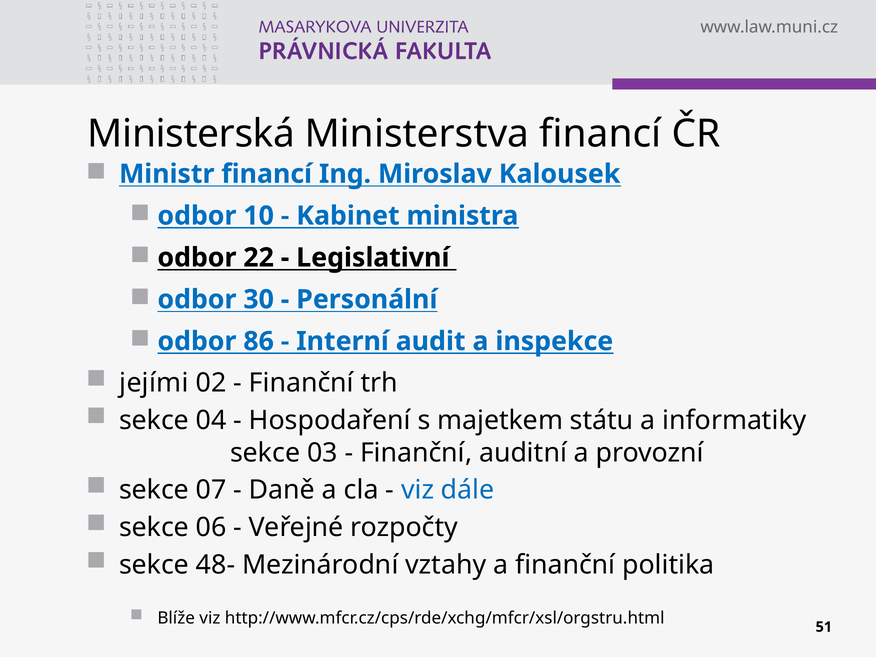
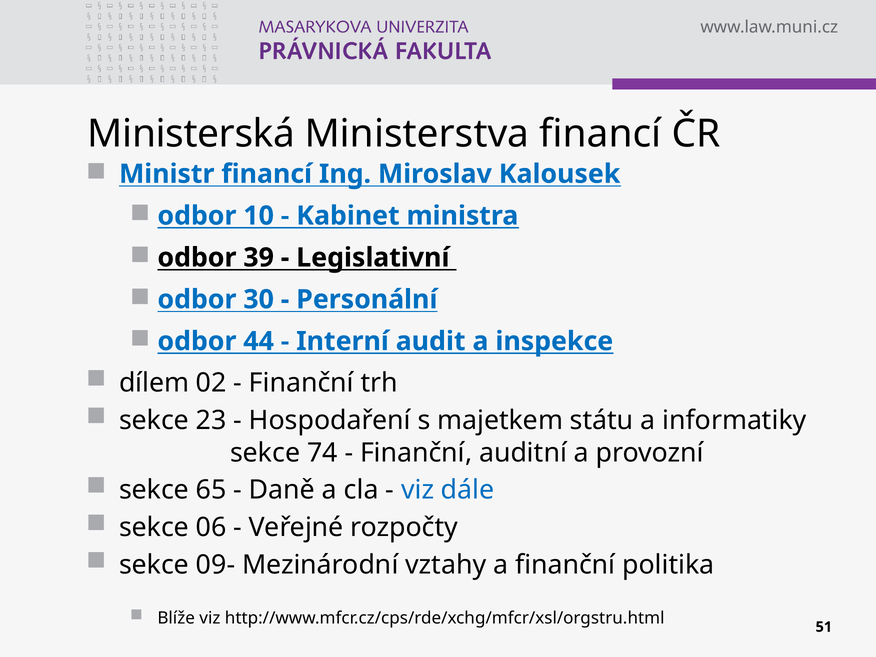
22: 22 -> 39 (259, 258)
86: 86 -> 44 (259, 341)
jejími: jejími -> dílem (154, 383)
04: 04 -> 23 (211, 421)
03: 03 -> 74 (322, 453)
07: 07 -> 65 (211, 490)
48-: 48- -> 09- (216, 565)
